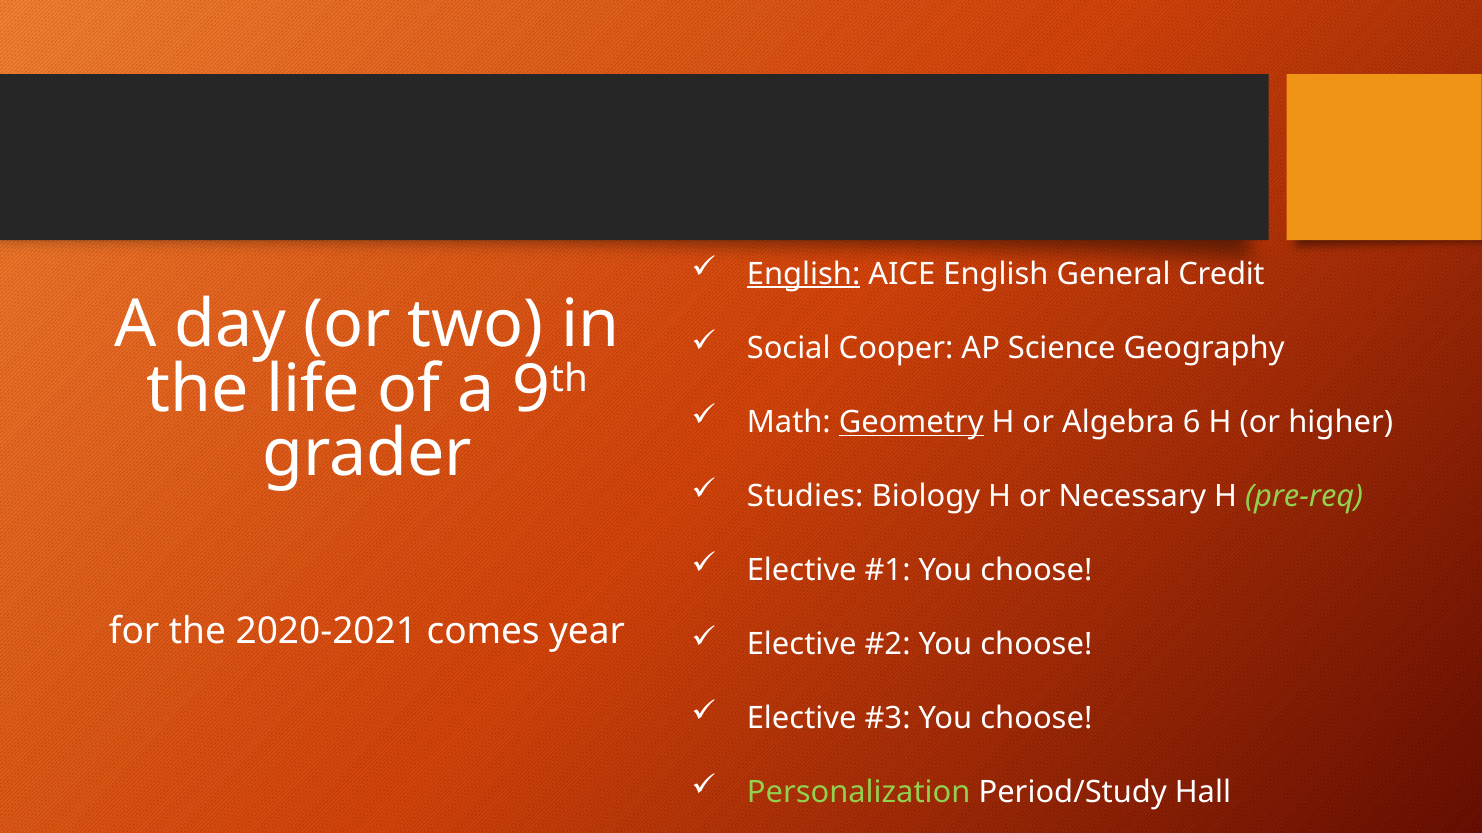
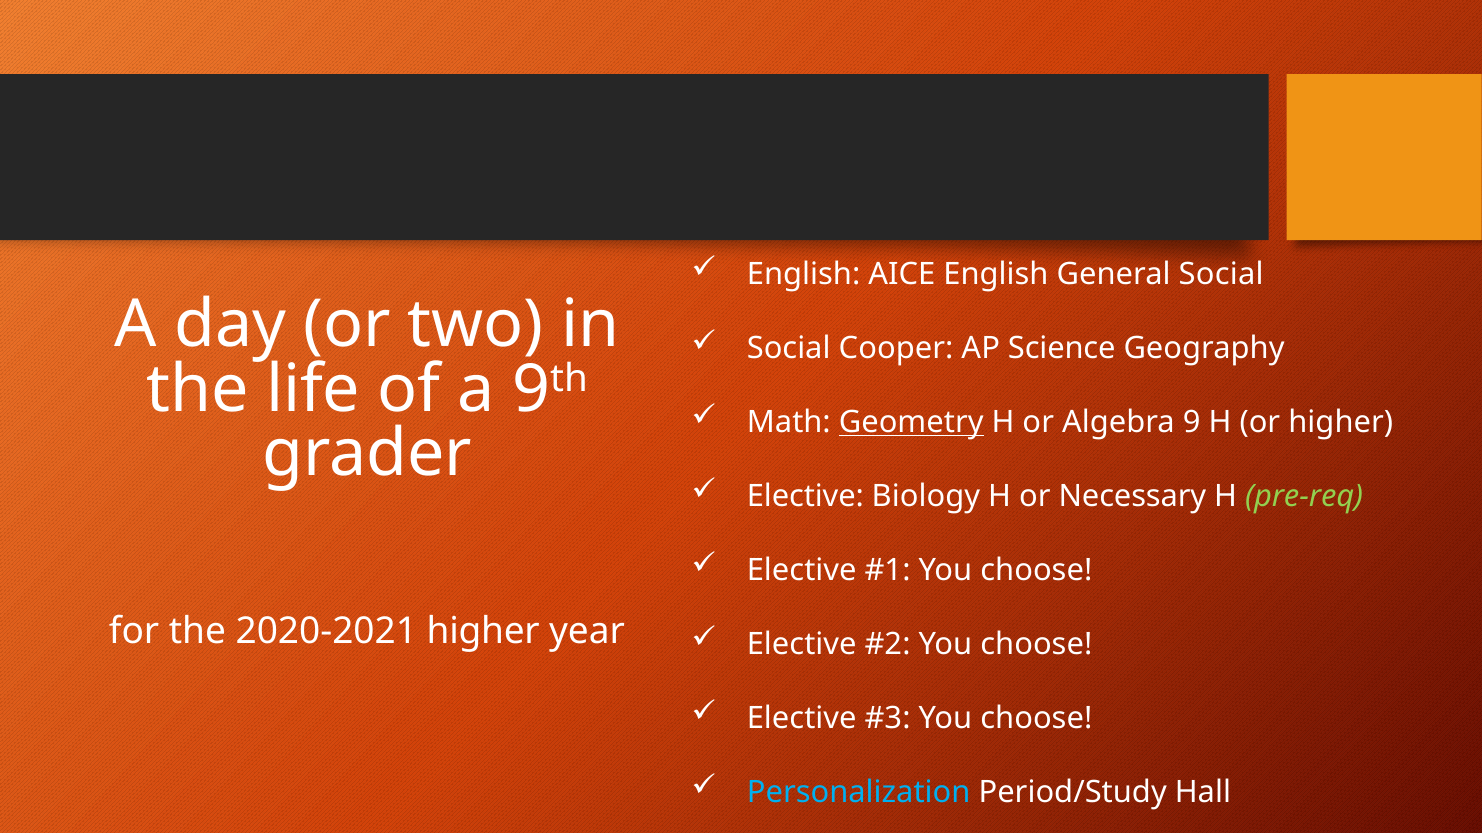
English underline: present -> none (804, 274)
General Credit: Credit -> Social (1221, 274)
6: 6 -> 9 (1192, 422)
Studies: Studies -> Elective (805, 497)
2020-2021 comes: comes -> higher (483, 631)
Personalization colour: light green -> light blue (859, 793)
